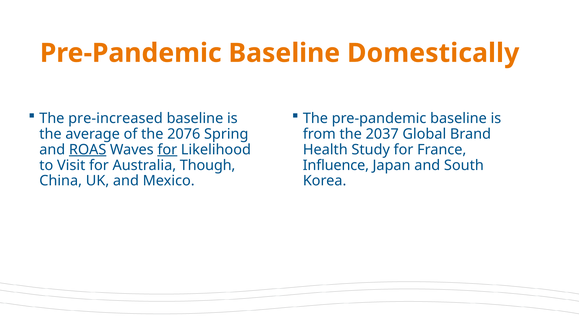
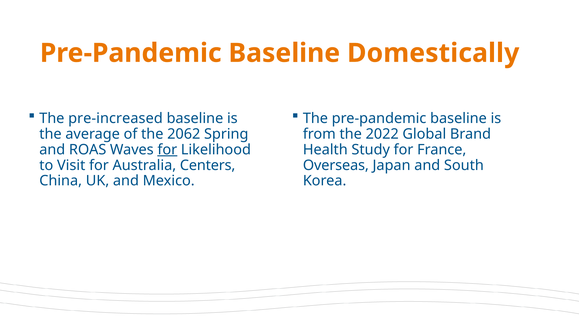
2076: 2076 -> 2062 (184, 134)
2037: 2037 -> 2022 (382, 134)
ROAS underline: present -> none (88, 149)
Though: Though -> Centers (208, 165)
Influence: Influence -> Overseas (336, 165)
